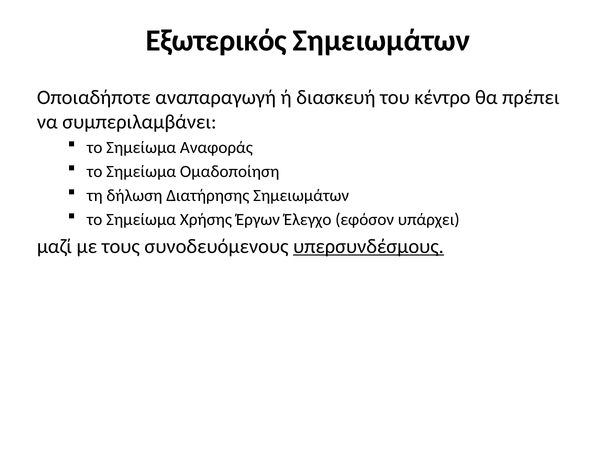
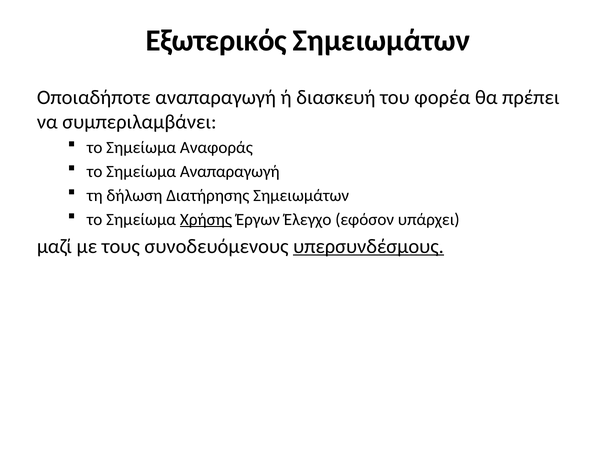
κέντρο: κέντρο -> φορέα (442, 97)
Σημείωμα Ομαδοποίηση: Ομαδοποίηση -> Αναπαραγωγή (230, 172)
Χρήσης underline: none -> present (206, 219)
